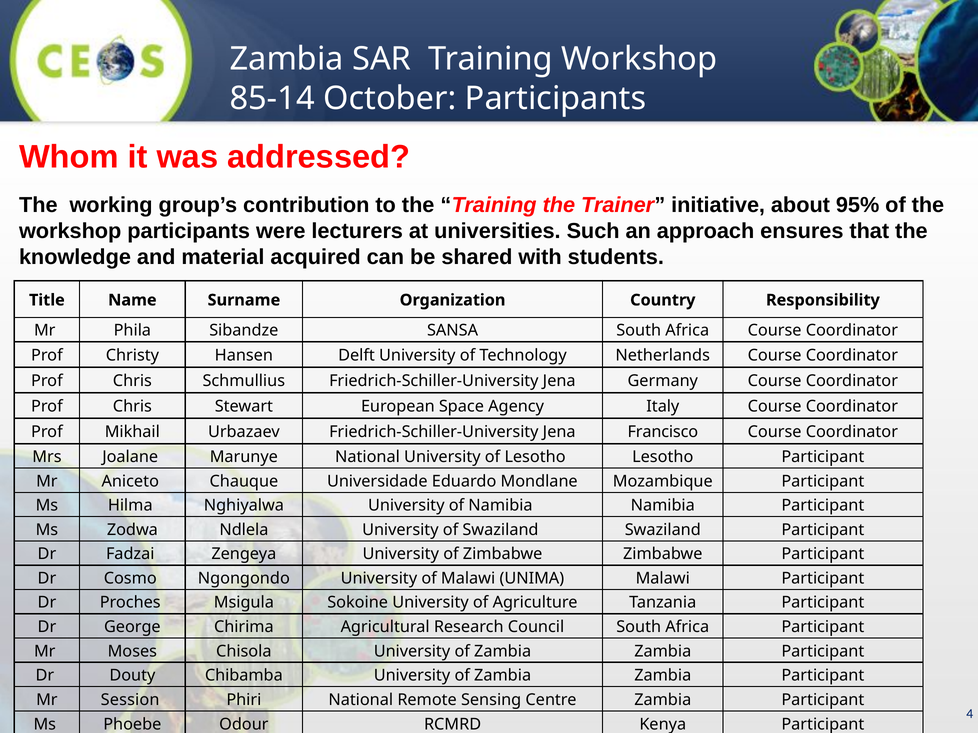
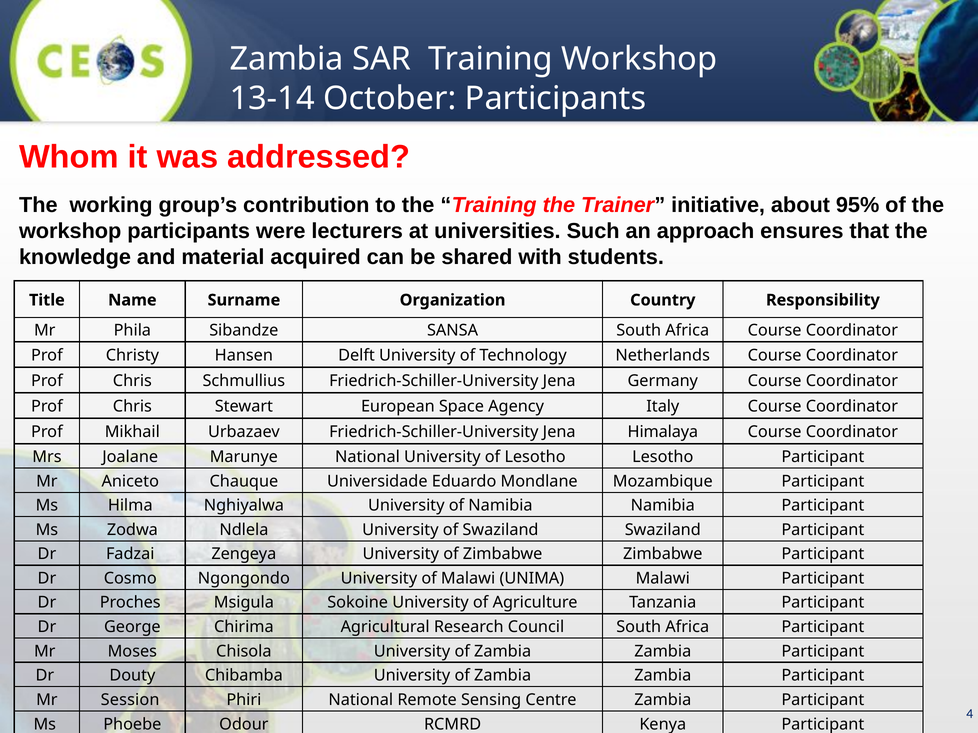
85-14: 85-14 -> 13-14 (272, 98)
Francisco: Francisco -> Himalaya (663, 432)
